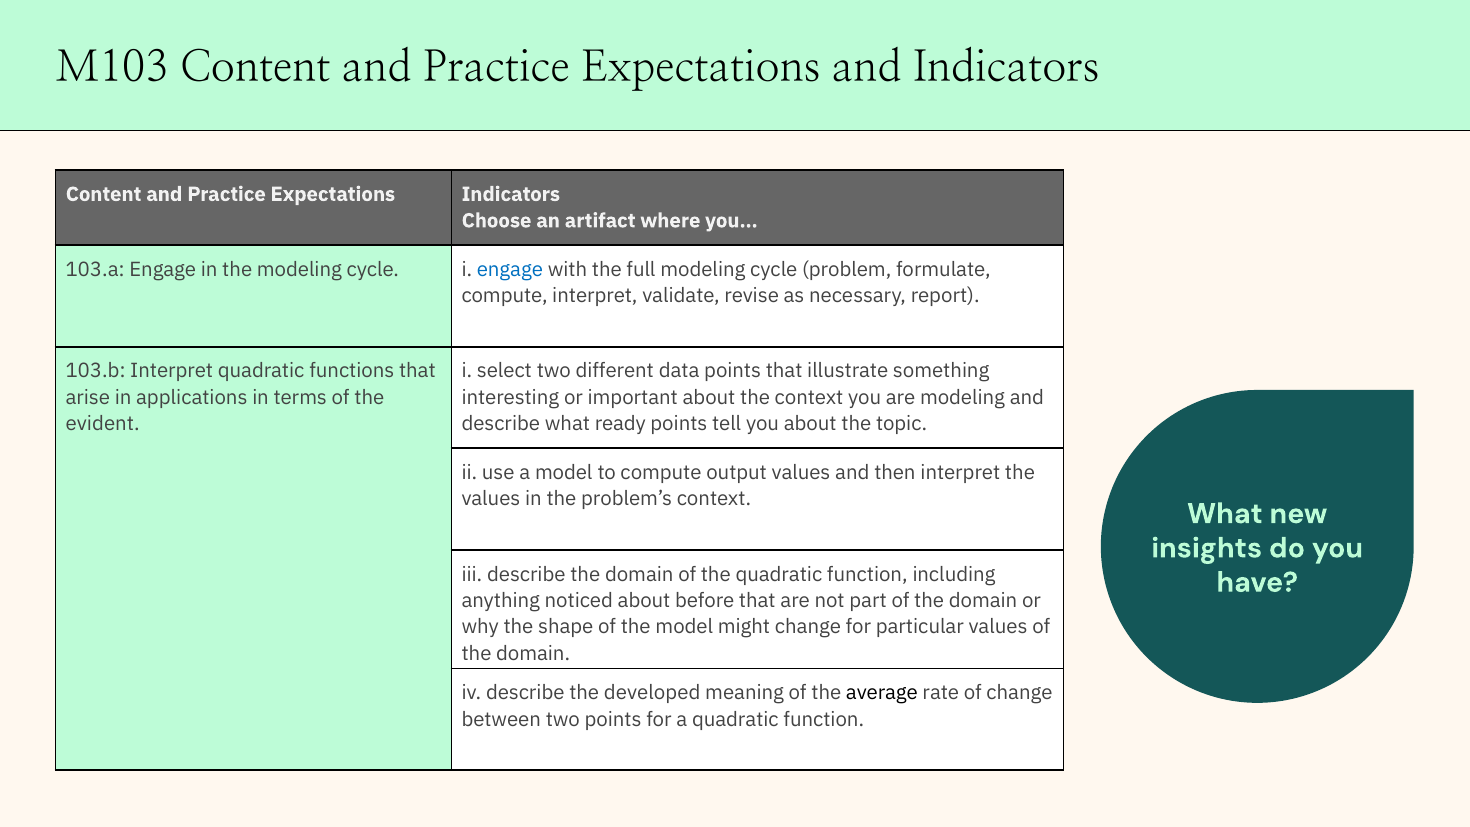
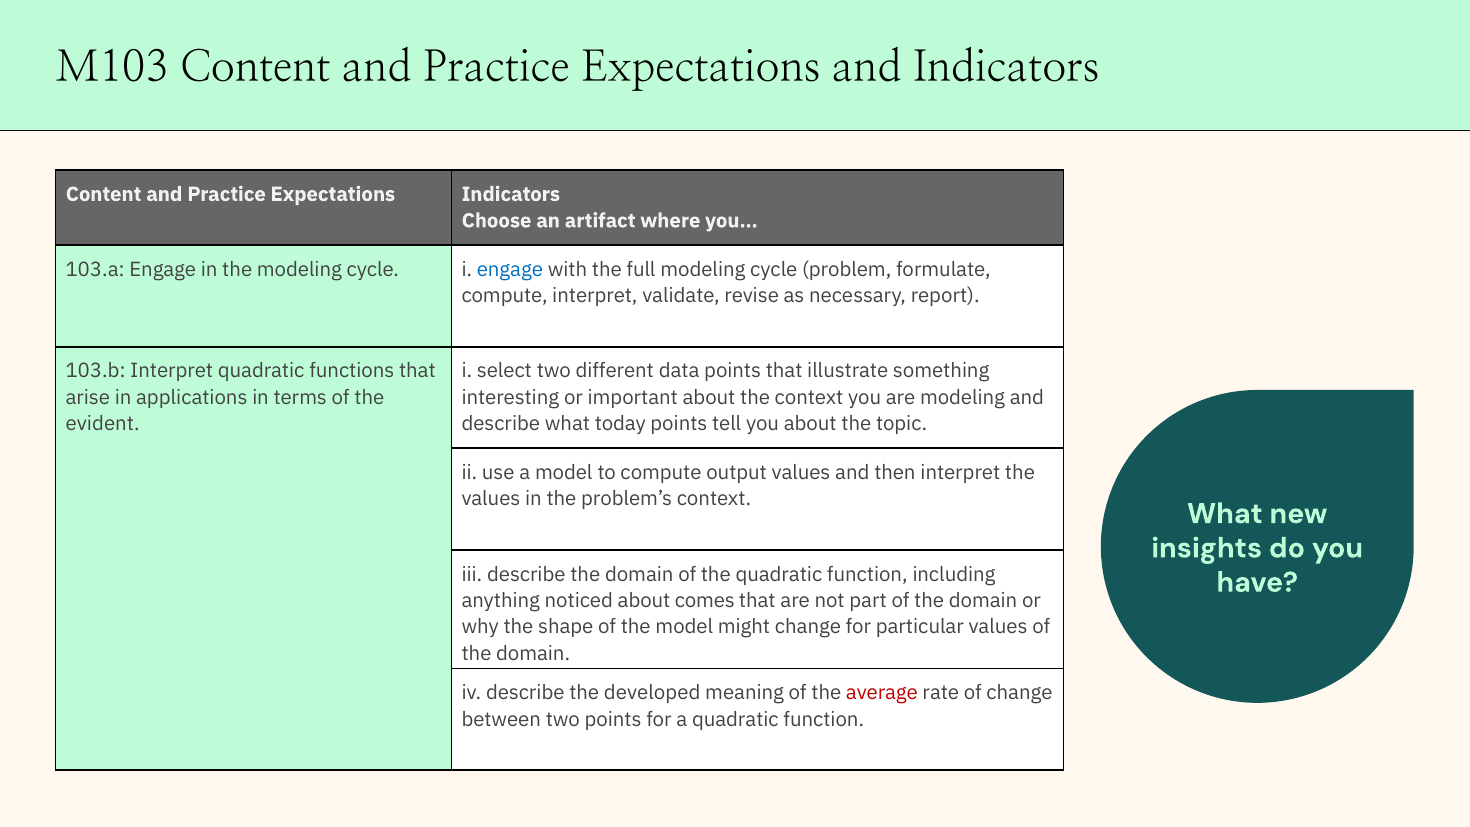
ready: ready -> today (620, 424)
before: before -> comes (705, 601)
average colour: black -> red (882, 693)
